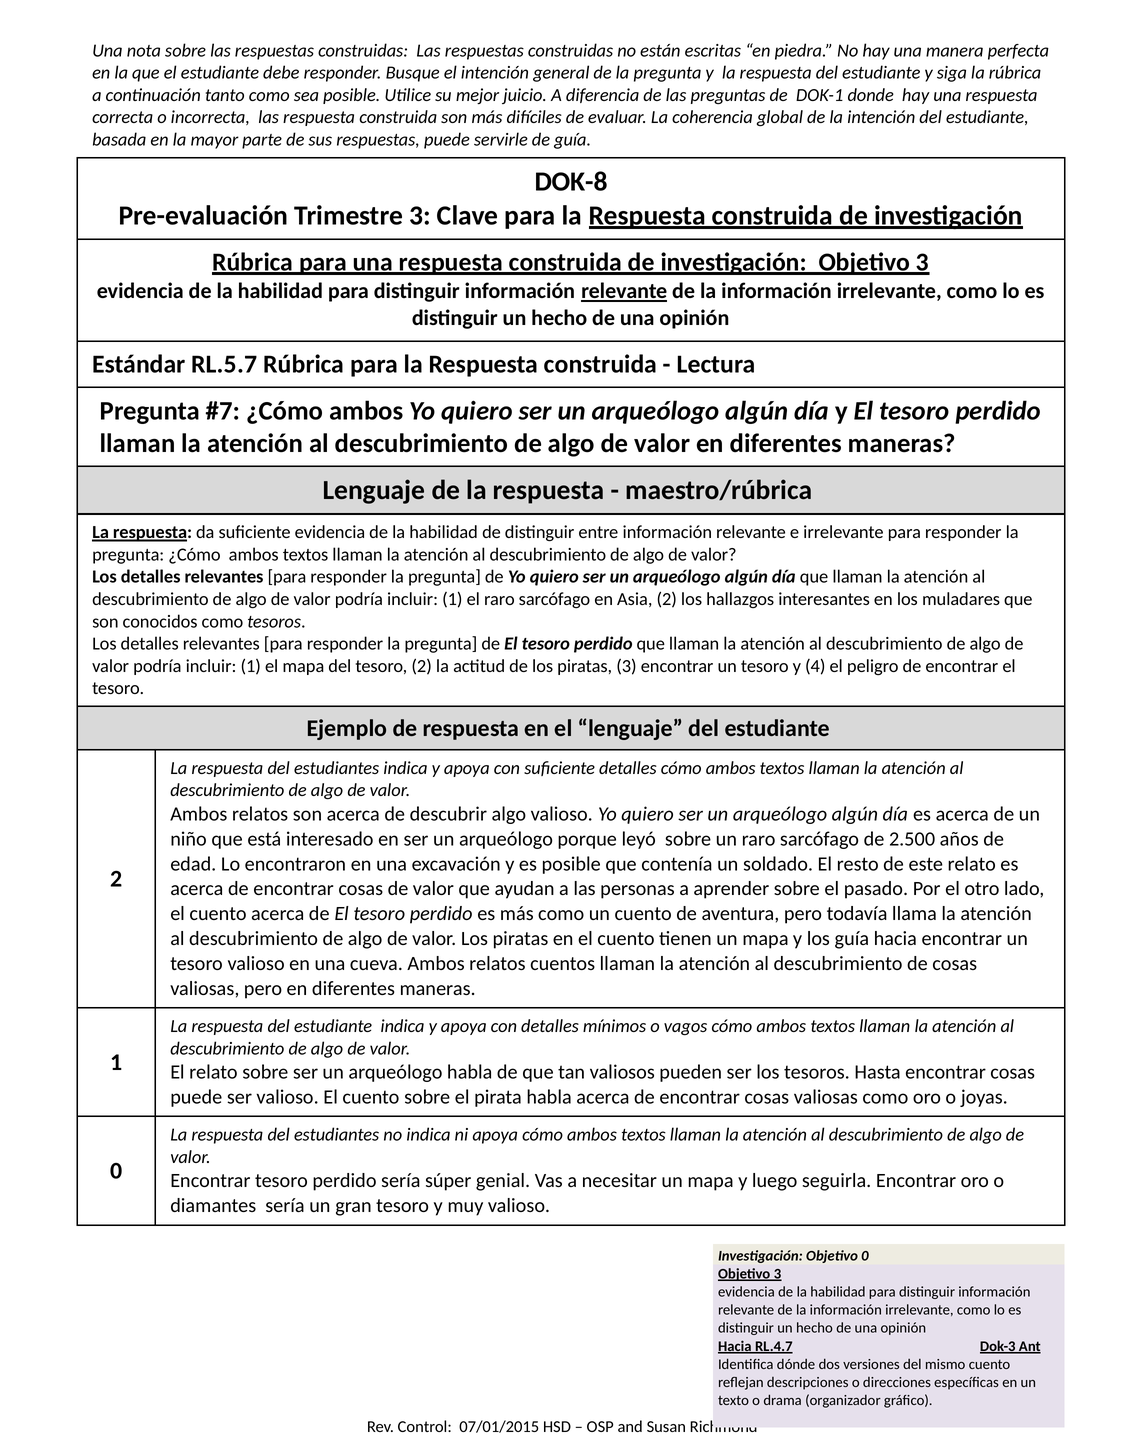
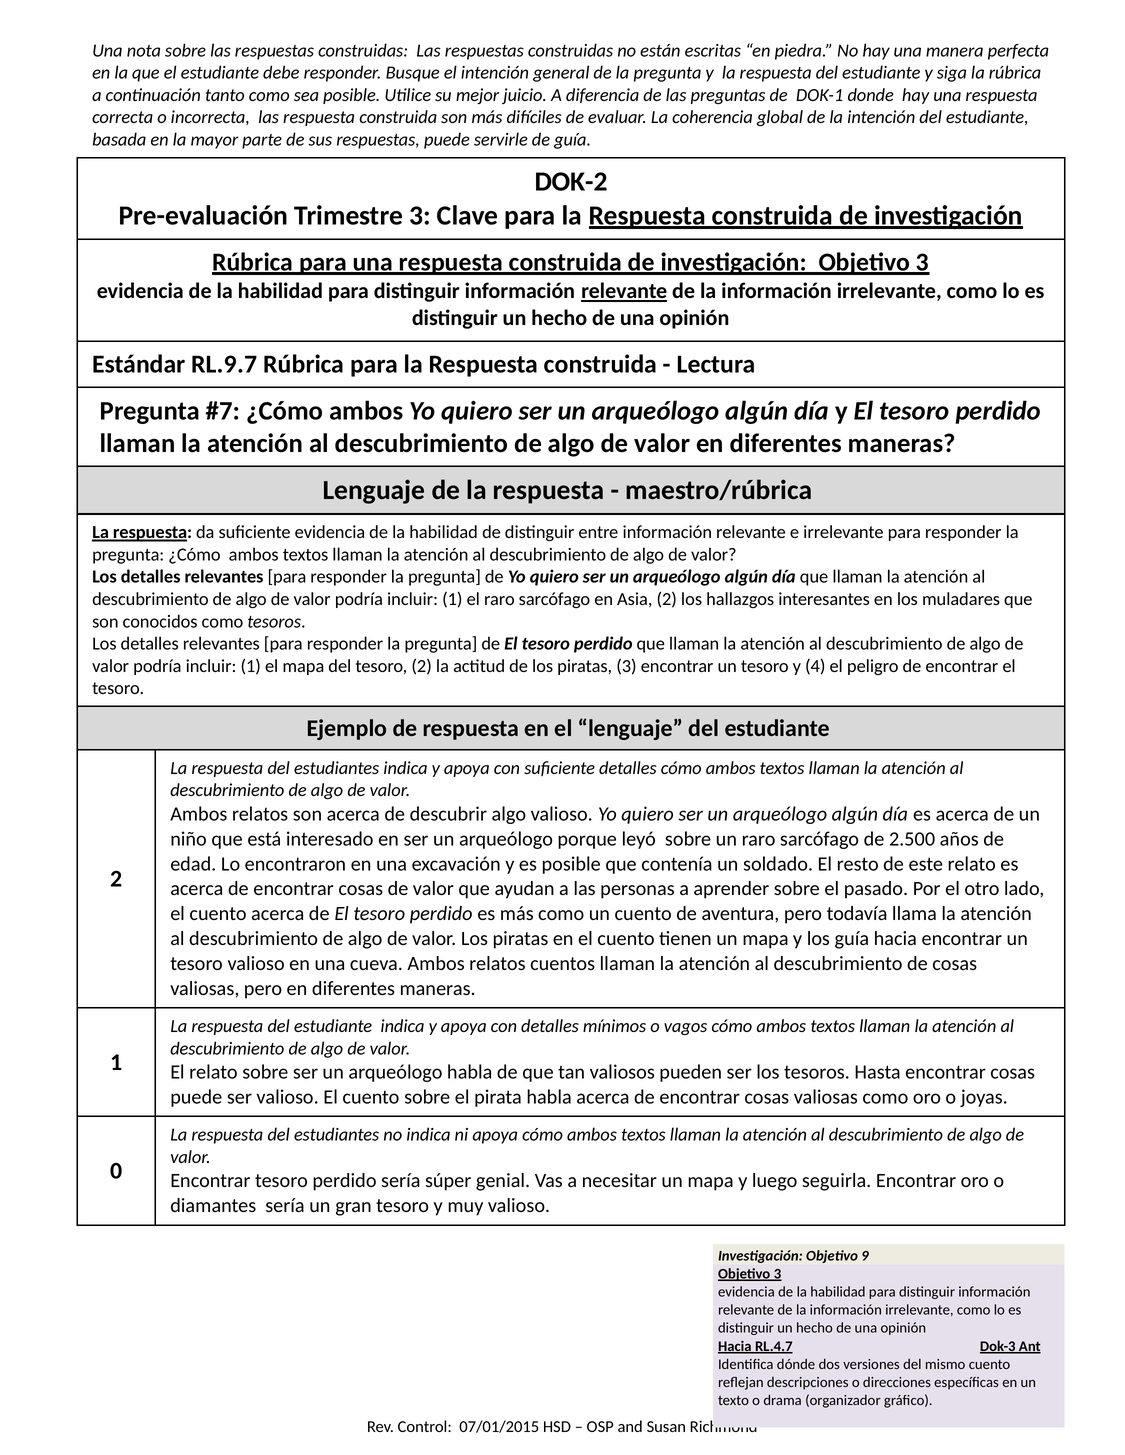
DOK-8: DOK-8 -> DOK-2 (571, 182)
RL.5.7: RL.5.7 -> RL.9.7 (224, 364)
Objetivo 0: 0 -> 9 (865, 1257)
